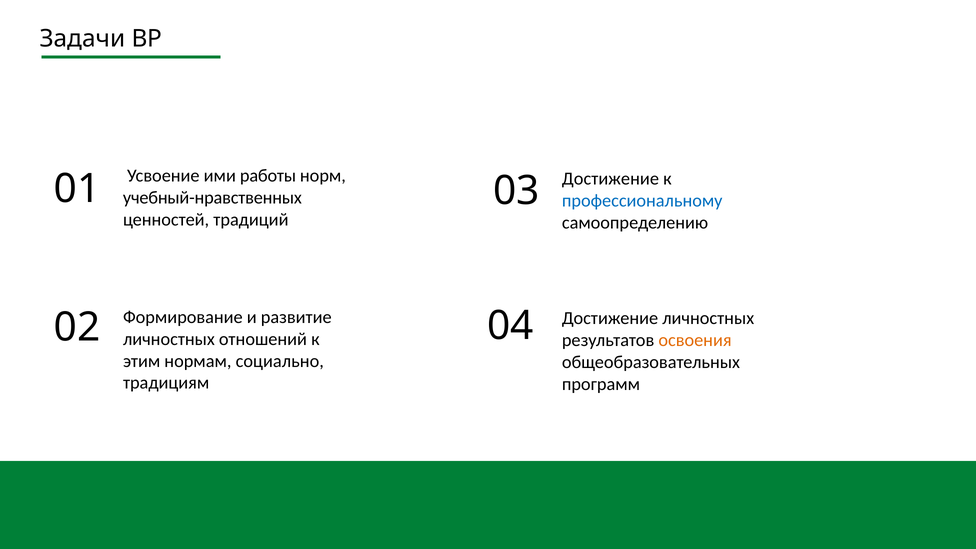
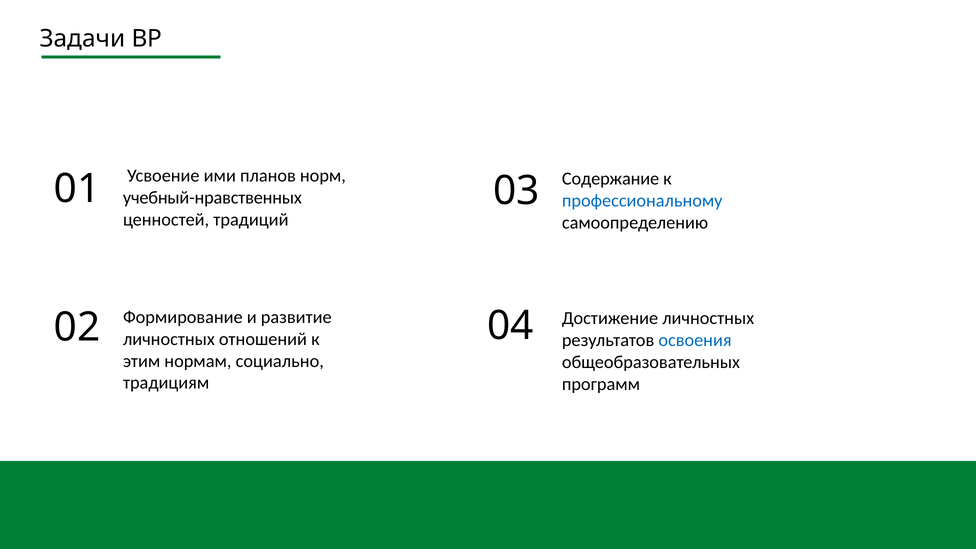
работы: работы -> планов (268, 176)
Достижение: Достижение -> Содержание (611, 179)
освоения colour: orange -> blue (695, 340)
